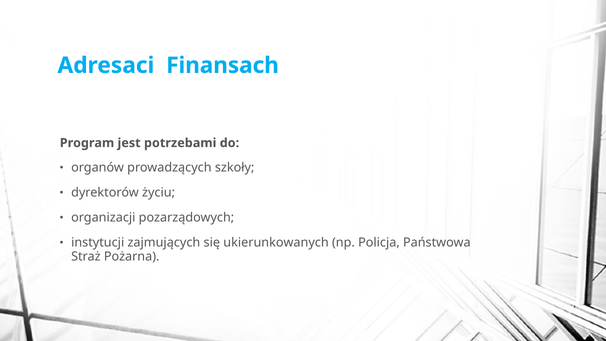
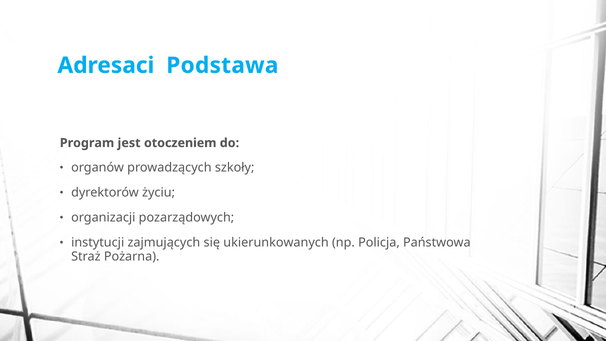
Finansach: Finansach -> Podstawa (222, 65)
potrzebami: potrzebami -> otoczeniem (180, 143)
